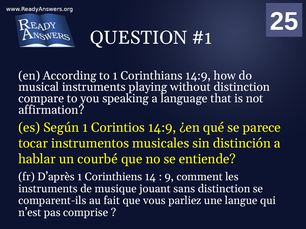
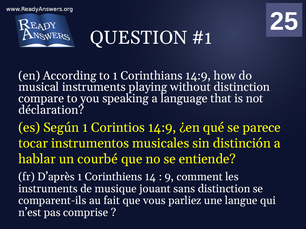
affirmation: affirmation -> déclaration (51, 110)
